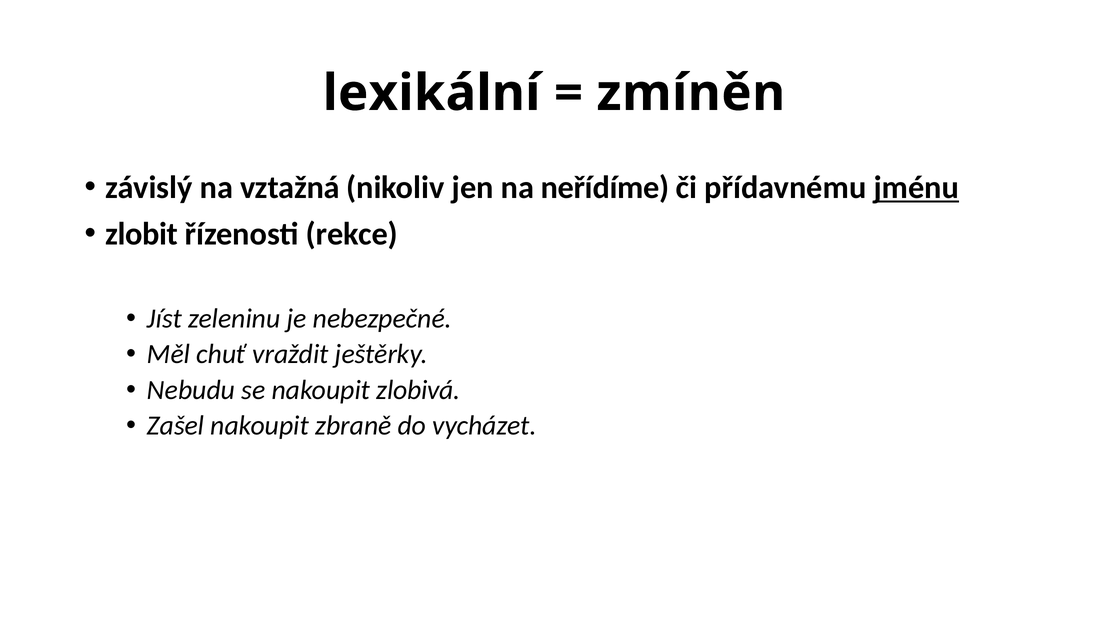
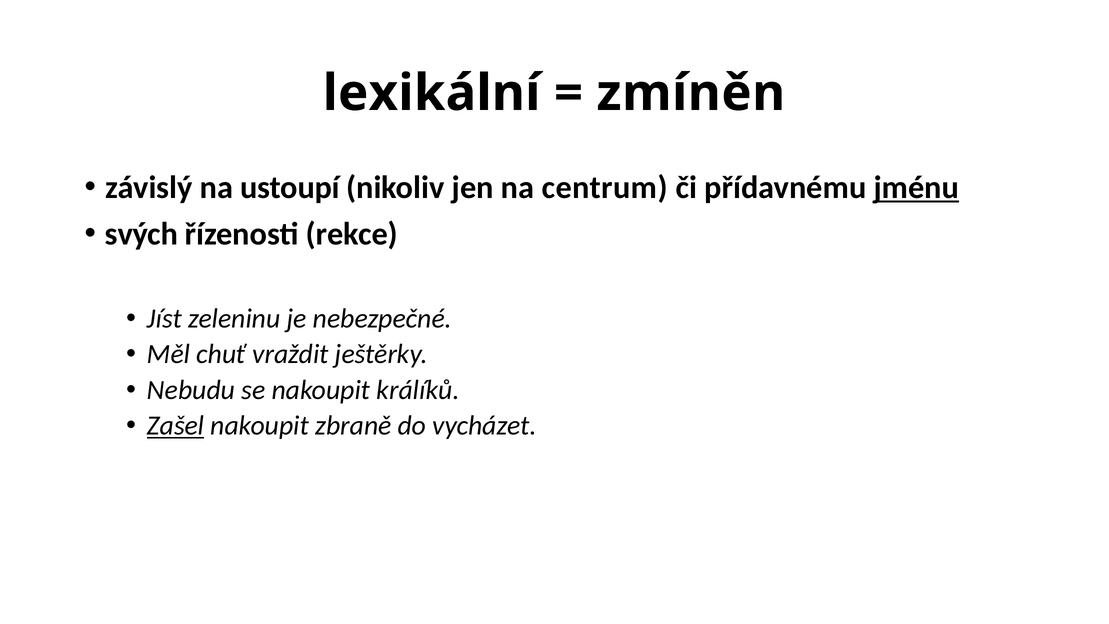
vztažná: vztažná -> ustoupí (290, 187)
neřídíme: neřídíme -> centrum (605, 187)
zlobit: zlobit -> svých (141, 234)
zlobivá: zlobivá -> králíků (418, 390)
Zašel underline: none -> present (176, 426)
